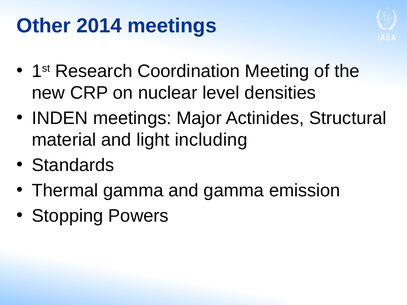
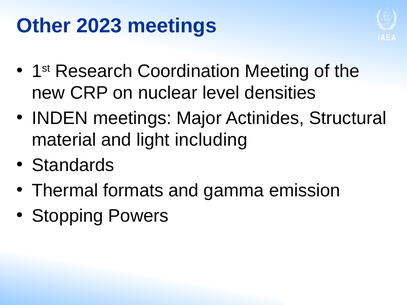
2014: 2014 -> 2023 (99, 26)
Thermal gamma: gamma -> formats (133, 191)
